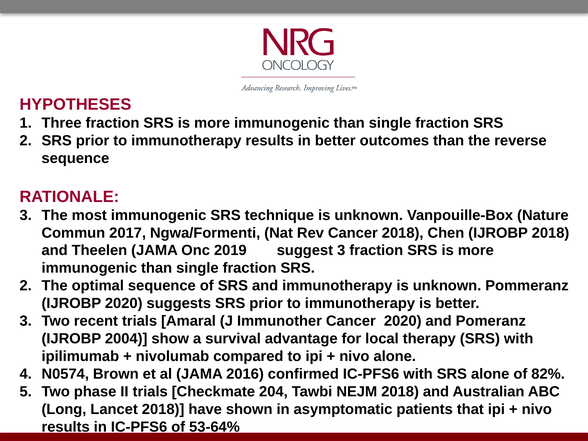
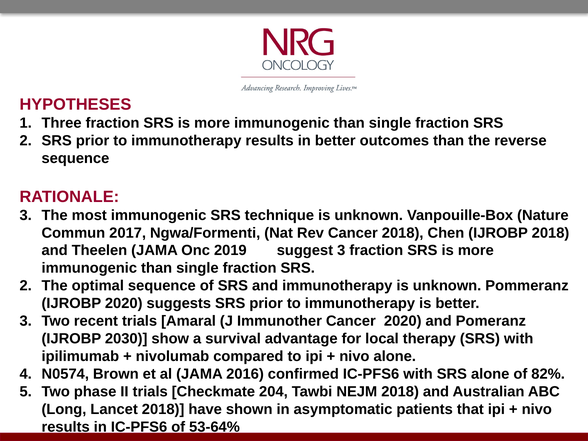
2004: 2004 -> 2030 (126, 339)
